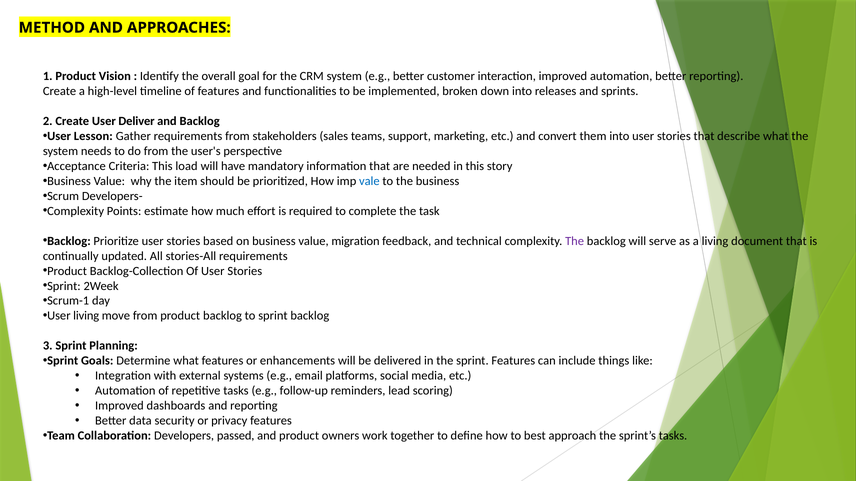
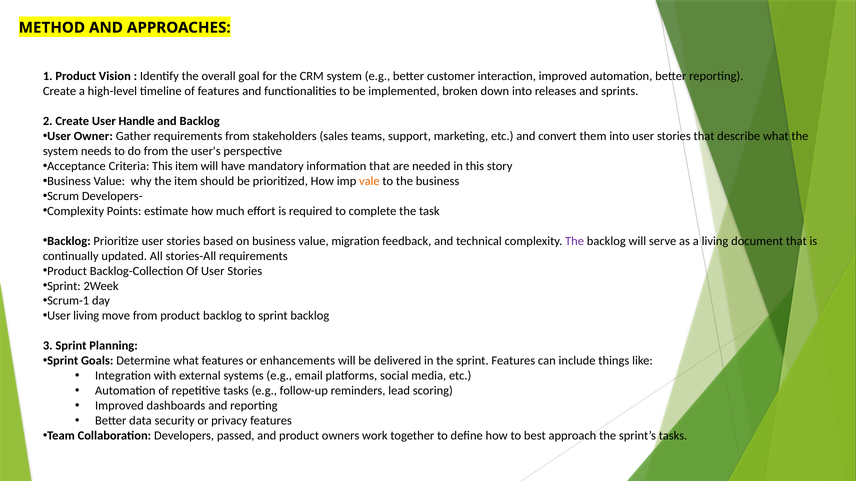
Deliver: Deliver -> Handle (137, 121)
Lesson: Lesson -> Owner (93, 136)
This load: load -> item (187, 166)
vale colour: blue -> orange (369, 181)
